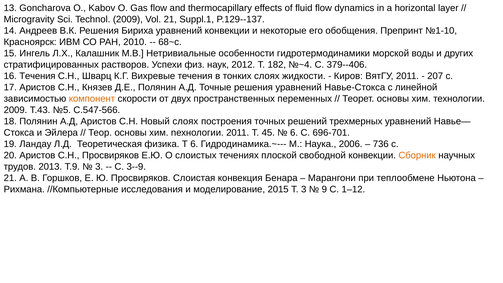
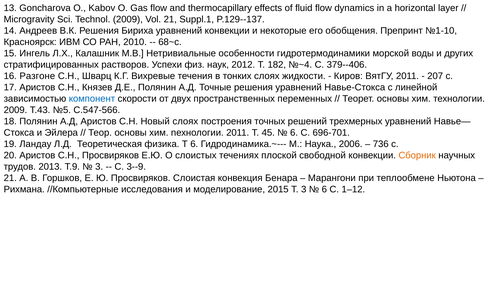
16 Течения: Течения -> Разгоне (37, 76)
компонент colour: orange -> blue (92, 99)
9: 9 -> 6 (324, 189)
